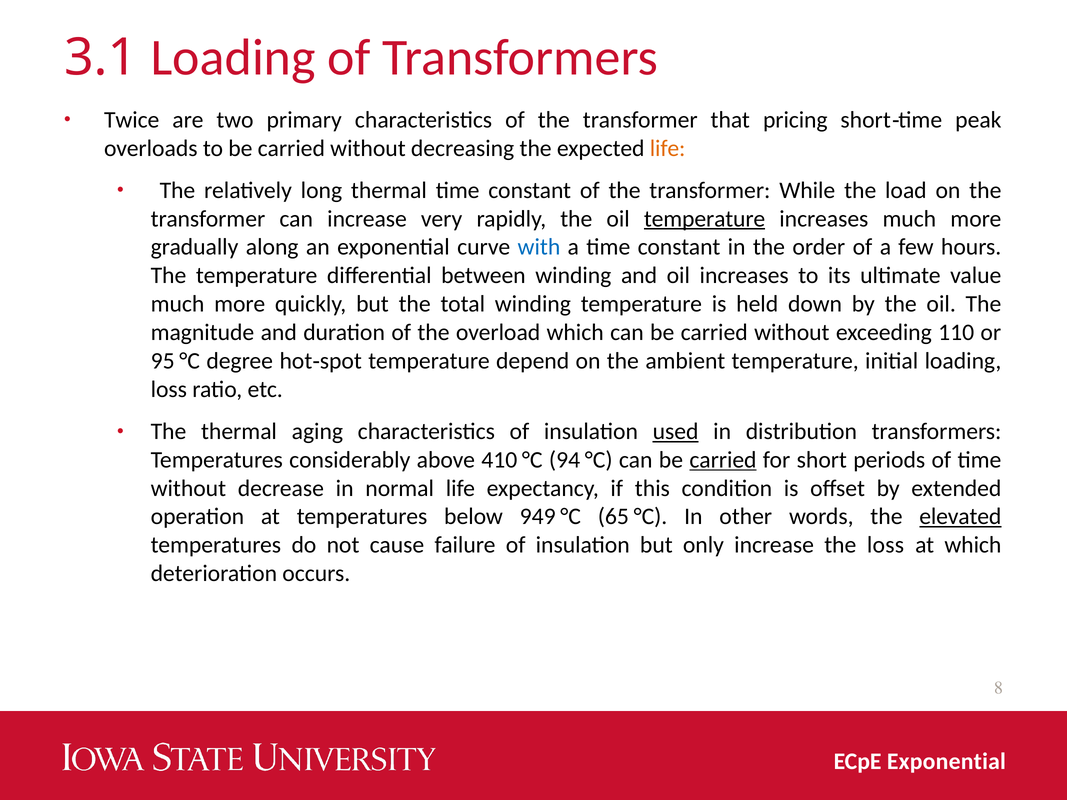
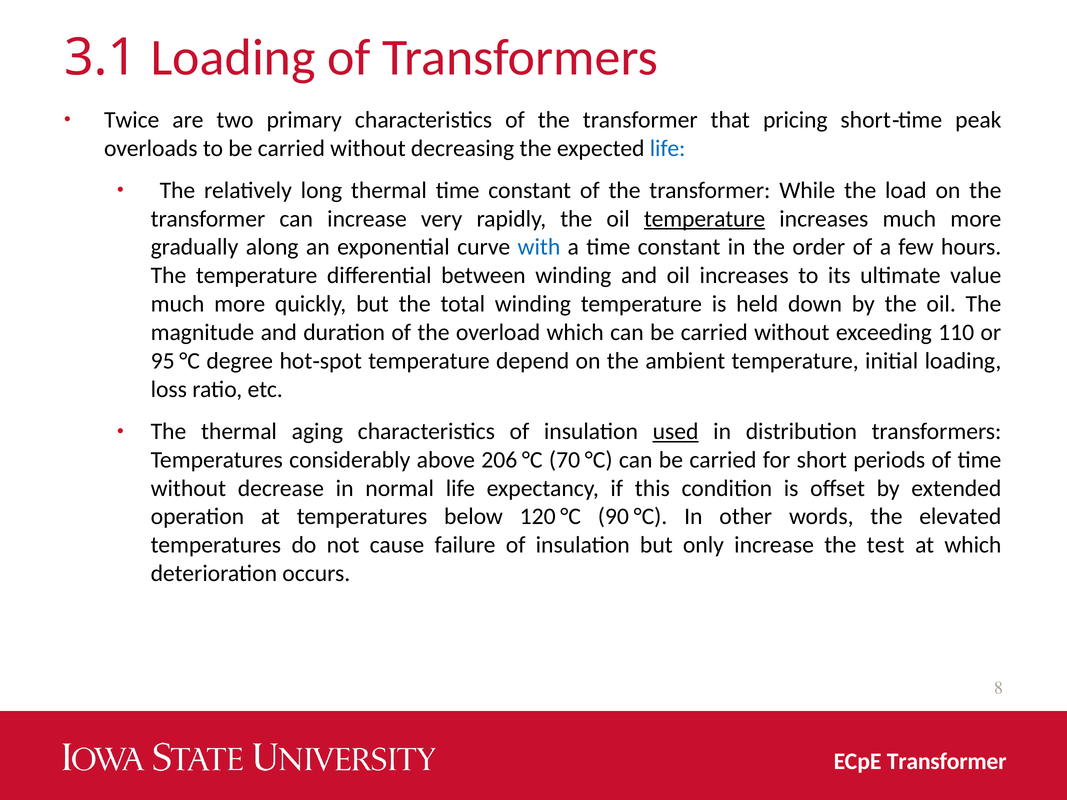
life colour: orange -> blue (668, 148)
410: 410 -> 206 (499, 460)
94: 94 -> 70 (565, 460)
carried underline: present -> none (723, 460)
949: 949 -> 120 (538, 517)
65: 65 -> 90 (613, 517)
elevated underline: present -> none (960, 517)
the loss: loss -> test (886, 545)
ECpE Exponential: Exponential -> Transformer (947, 762)
